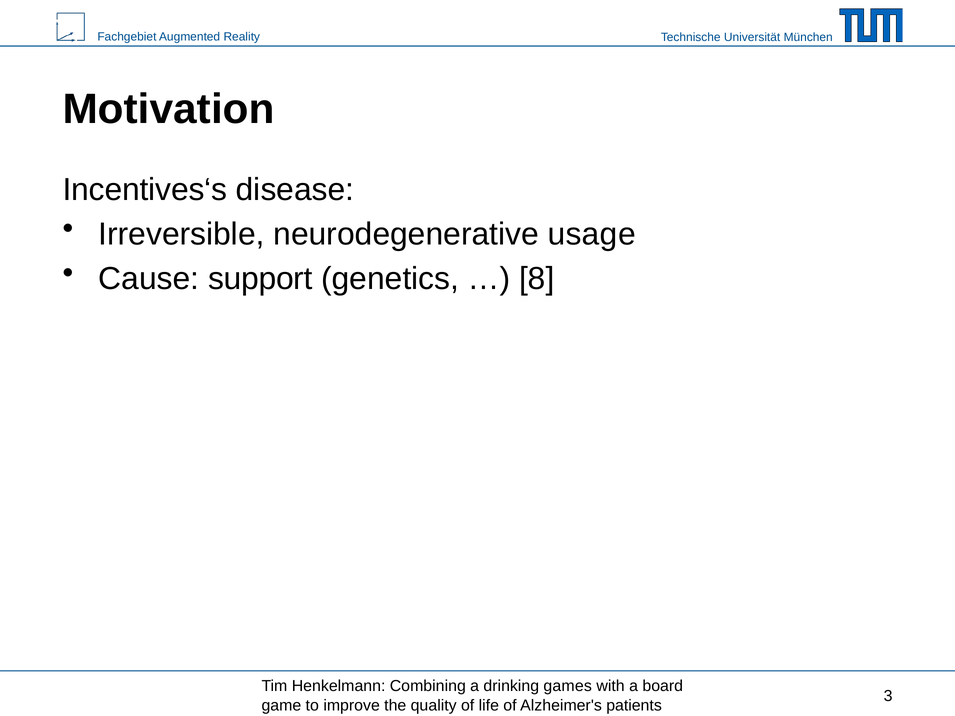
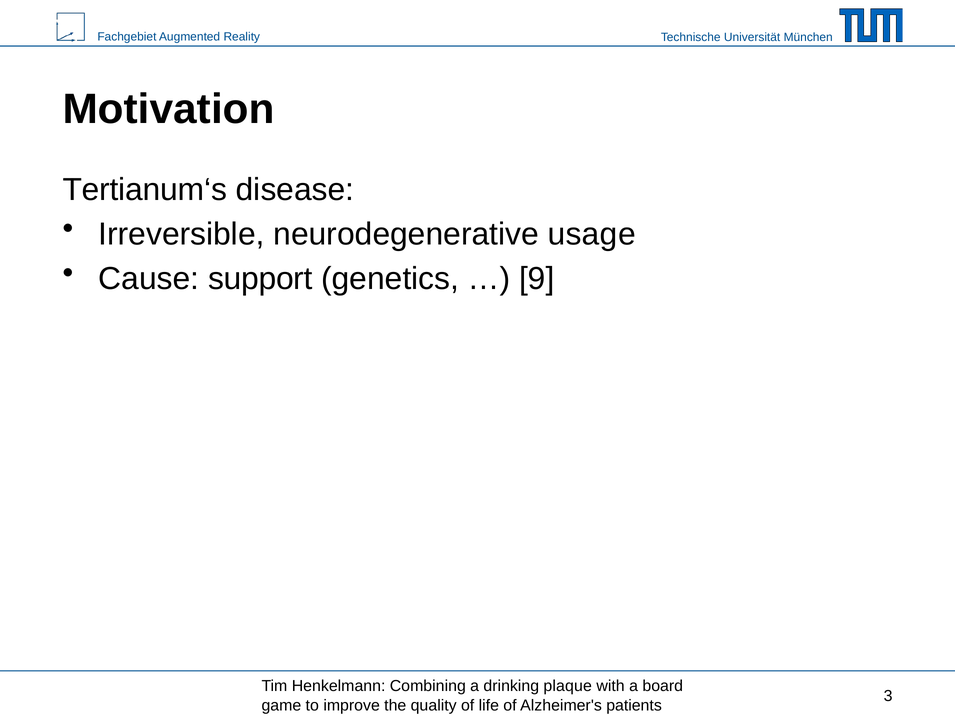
Incentives‘s: Incentives‘s -> Tertianum‘s (145, 190)
8: 8 -> 9 (537, 279)
games: games -> plaque (568, 686)
